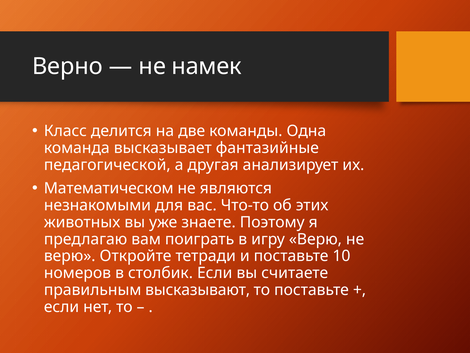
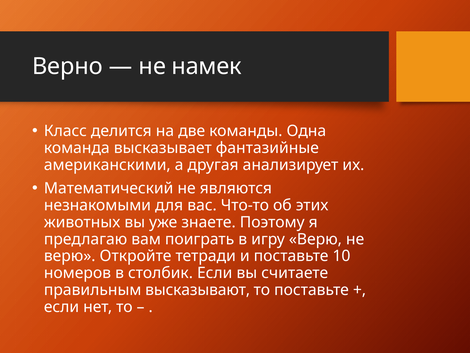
педагогической: педагогической -> американскими (107, 165)
Математическом: Математическом -> Математический (109, 188)
